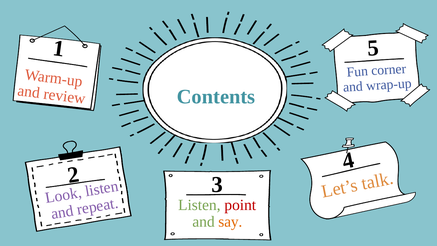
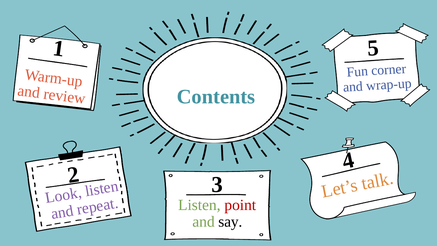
say colour: orange -> black (230, 222)
